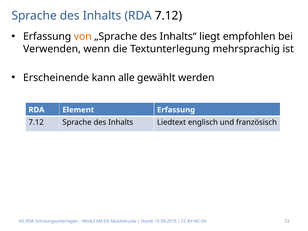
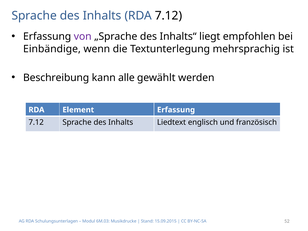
von colour: orange -> purple (83, 37)
Verwenden: Verwenden -> Einbändige (52, 49)
Erscheinende: Erscheinende -> Beschreibung (56, 78)
